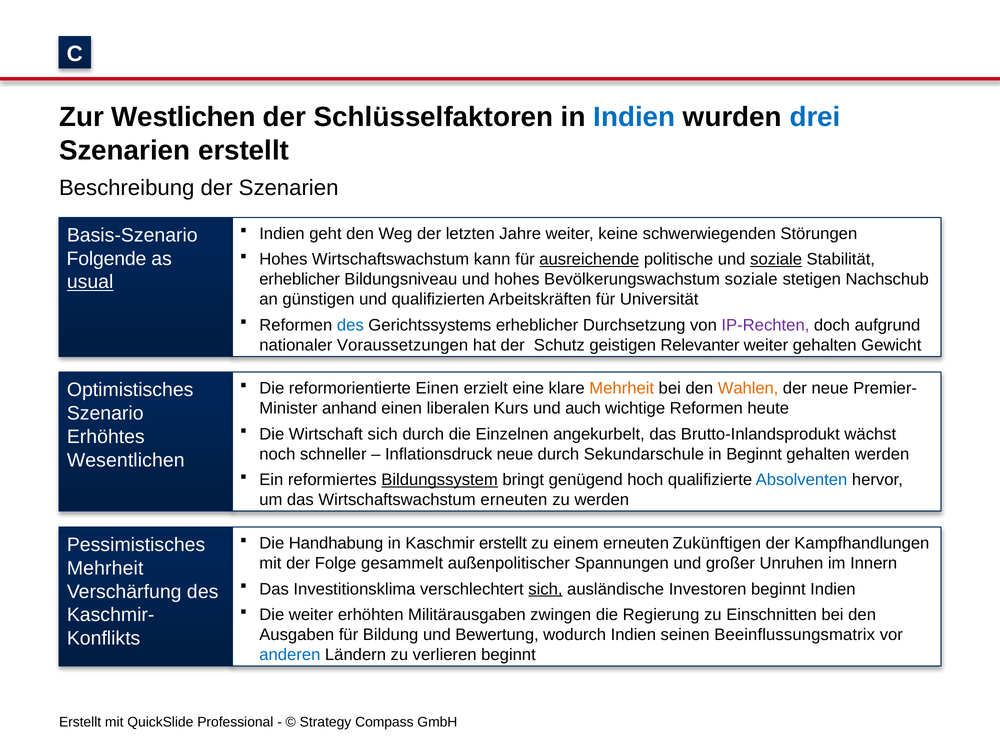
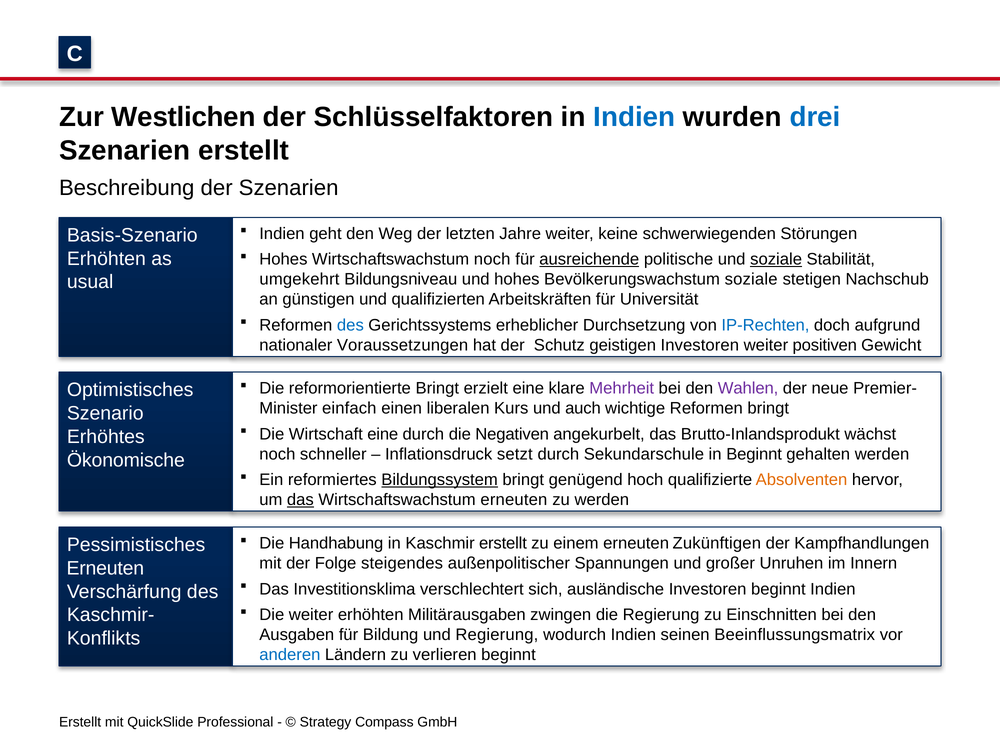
Folgende: Folgende -> Erhöhten (106, 259)
Wirtschaftswachstum kann: kann -> noch (492, 259)
erheblicher: erheblicher -> umgekehrt (299, 279)
usual underline: present -> none (90, 282)
IP-Rechten colour: purple -> blue (765, 325)
geistigen Relevanter: Relevanter -> Investoren (700, 345)
weiter gehalten: gehalten -> positiven (825, 345)
reformorientierte Einen: Einen -> Bringt (437, 388)
Mehrheit colour: orange -> purple (622, 388)
Wahlen colour: orange -> purple (748, 388)
anhand: anhand -> einfach (349, 408)
Reformen heute: heute -> bringt (768, 408)
Wirtschaft sich: sich -> eine (383, 434)
Einzelnen: Einzelnen -> Negativen (512, 434)
Inflationsdruck neue: neue -> setzt (515, 454)
Wesentlichen: Wesentlichen -> Ökonomische (126, 460)
Absolventen colour: blue -> orange (802, 480)
das underline: none -> present (300, 500)
gesammelt: gesammelt -> steigendes (402, 563)
Mehrheit: Mehrheit -> Erneuten (105, 568)
sich underline: present -> none (545, 589)
und Bewertung: Bewertung -> Regierung (497, 635)
